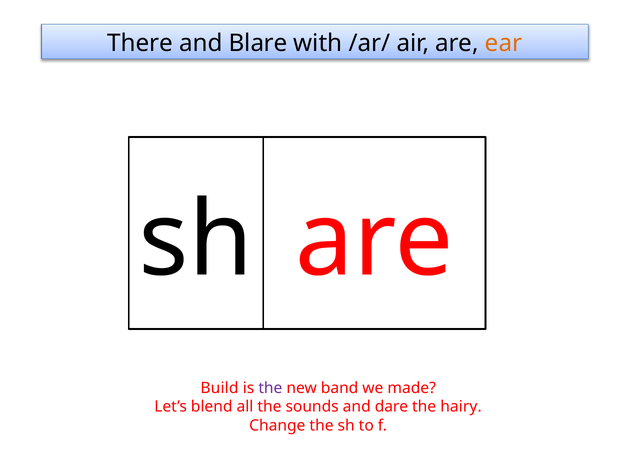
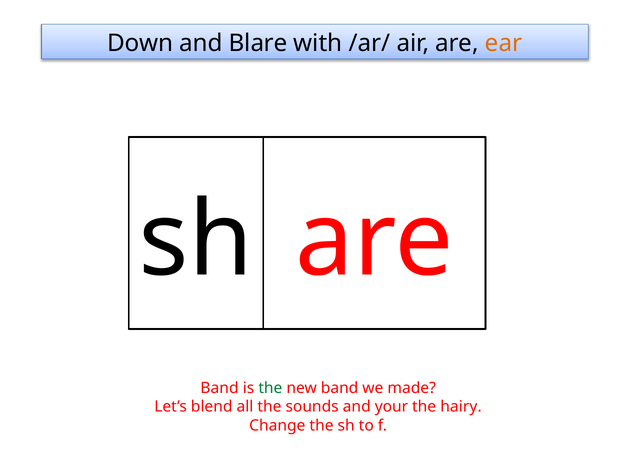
There: There -> Down (140, 43)
Build: Build -> Band (219, 388)
the colour: purple -> green (270, 388)
dare: dare -> your (391, 407)
